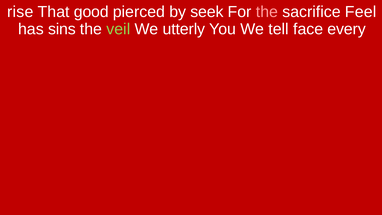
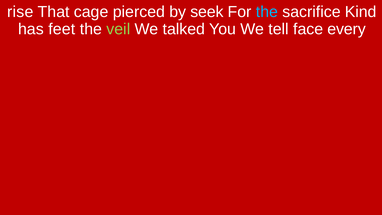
good: good -> cage (91, 12)
the colour: pink -> light blue (267, 12)
Feel: Feel -> Kind (361, 12)
sins: sins -> feet (62, 29)
utterly: utterly -> talked (184, 29)
